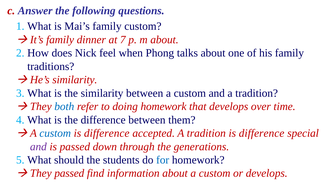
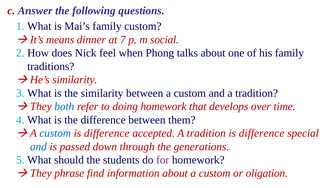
It’s family: family -> means (60, 40)
m about: about -> social (165, 40)
and colour: purple -> blue (38, 146)
for colour: blue -> purple (163, 160)
They passed: passed -> phrase (69, 173)
or develops: develops -> oligation (267, 173)
